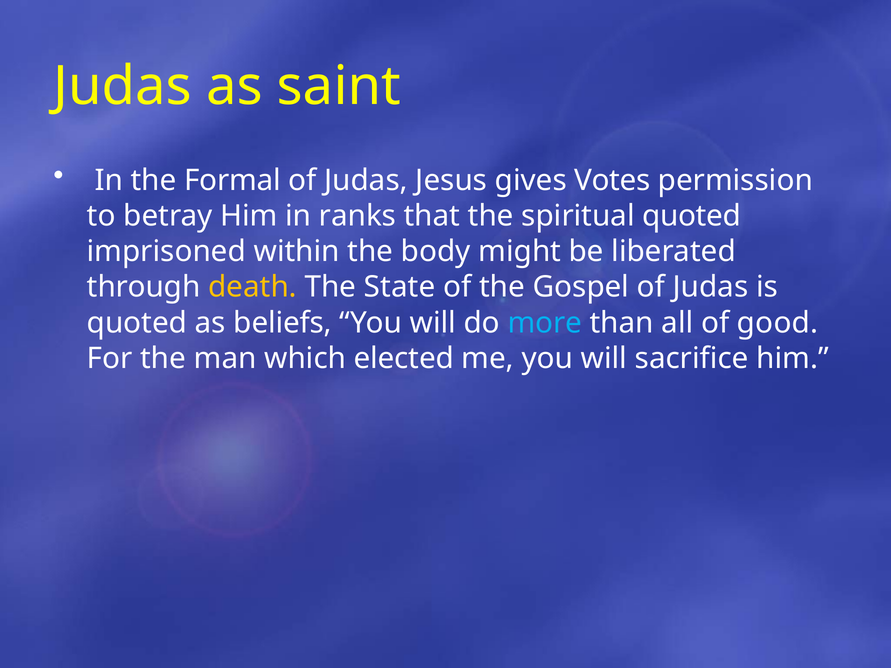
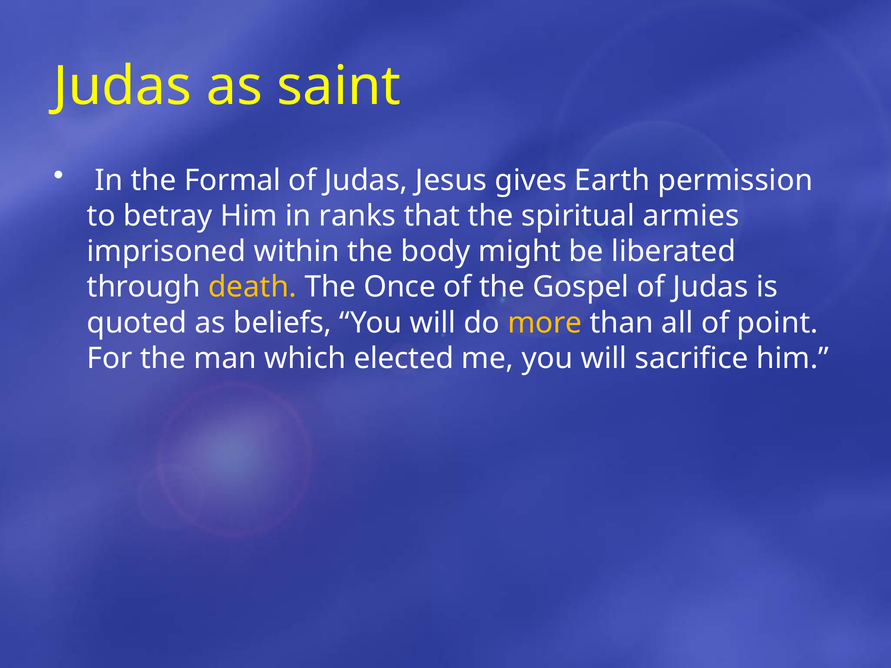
Votes: Votes -> Earth (612, 180)
spiritual quoted: quoted -> armies (691, 216)
State: State -> Once (400, 287)
more colour: light blue -> yellow (545, 323)
good: good -> point (778, 323)
